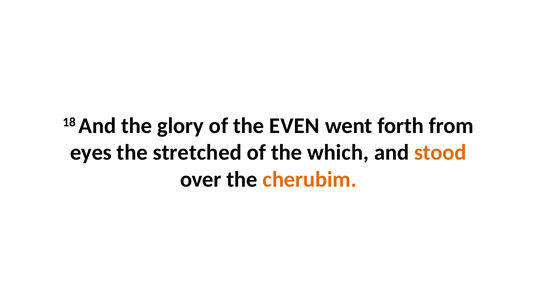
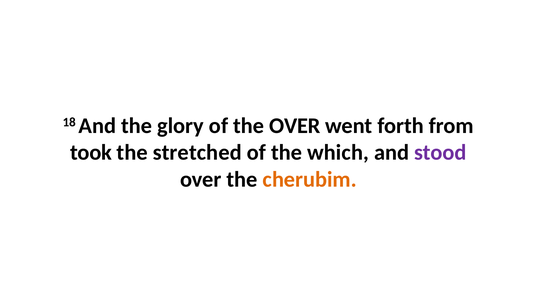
the EVEN: EVEN -> OVER (295, 126)
eyes: eyes -> took (91, 153)
stood colour: orange -> purple (440, 153)
